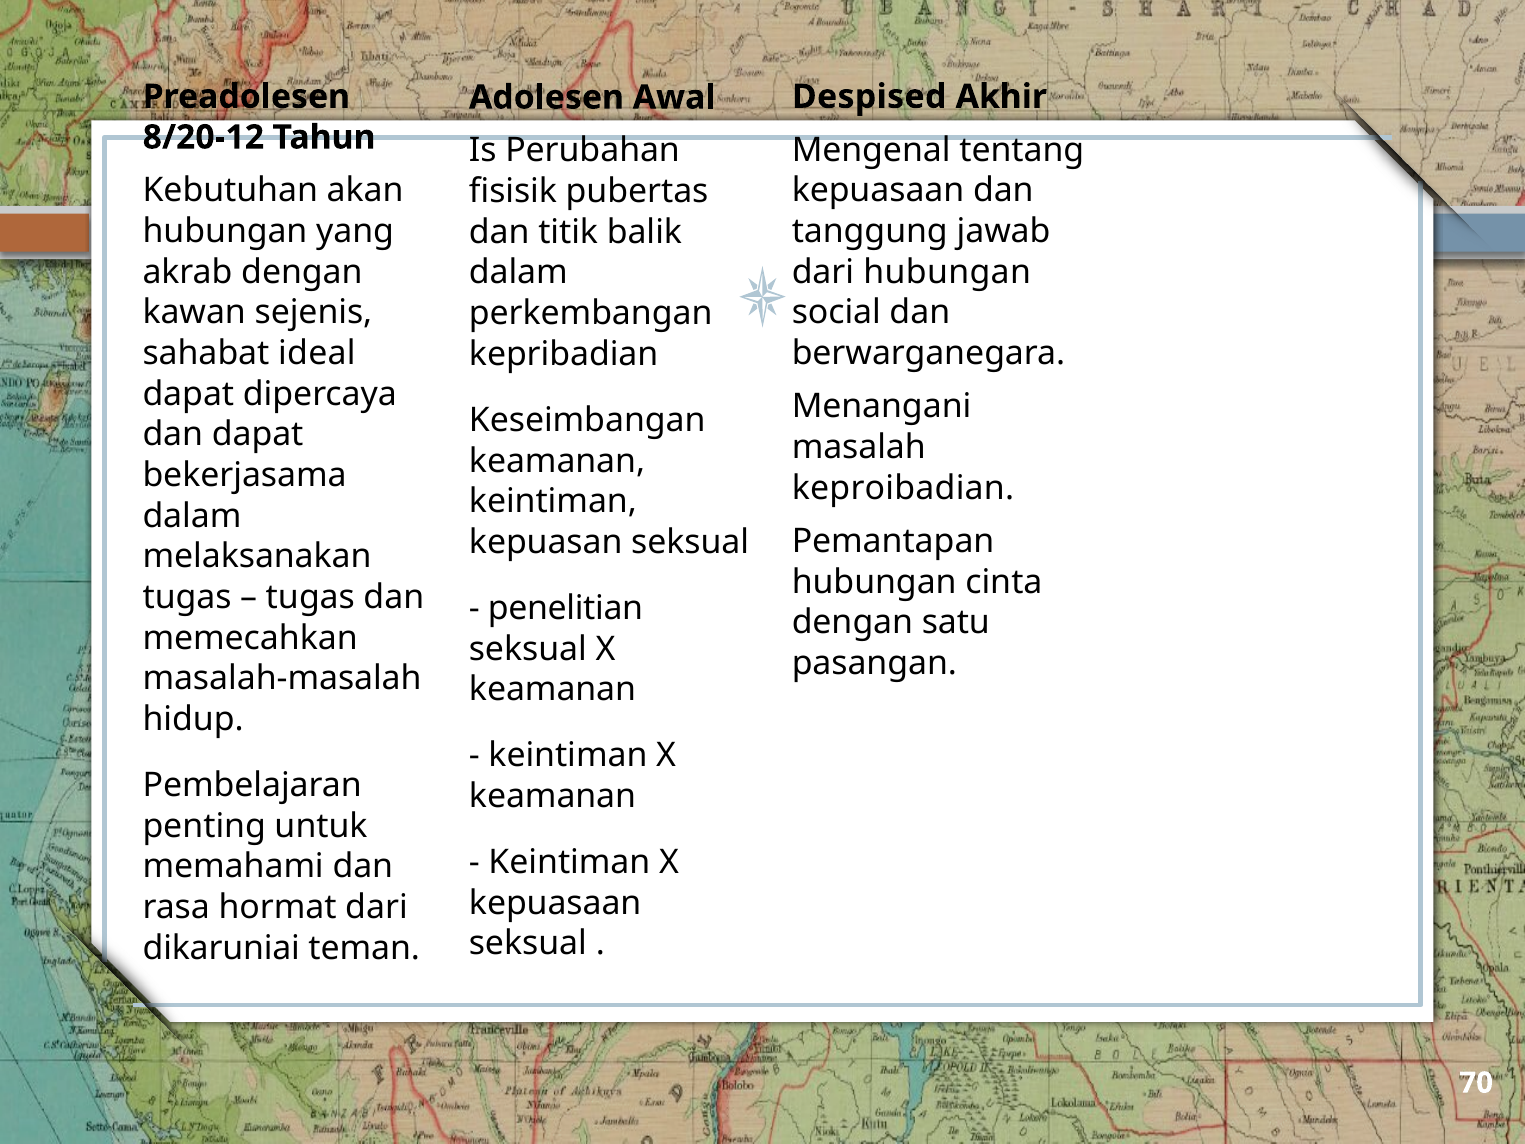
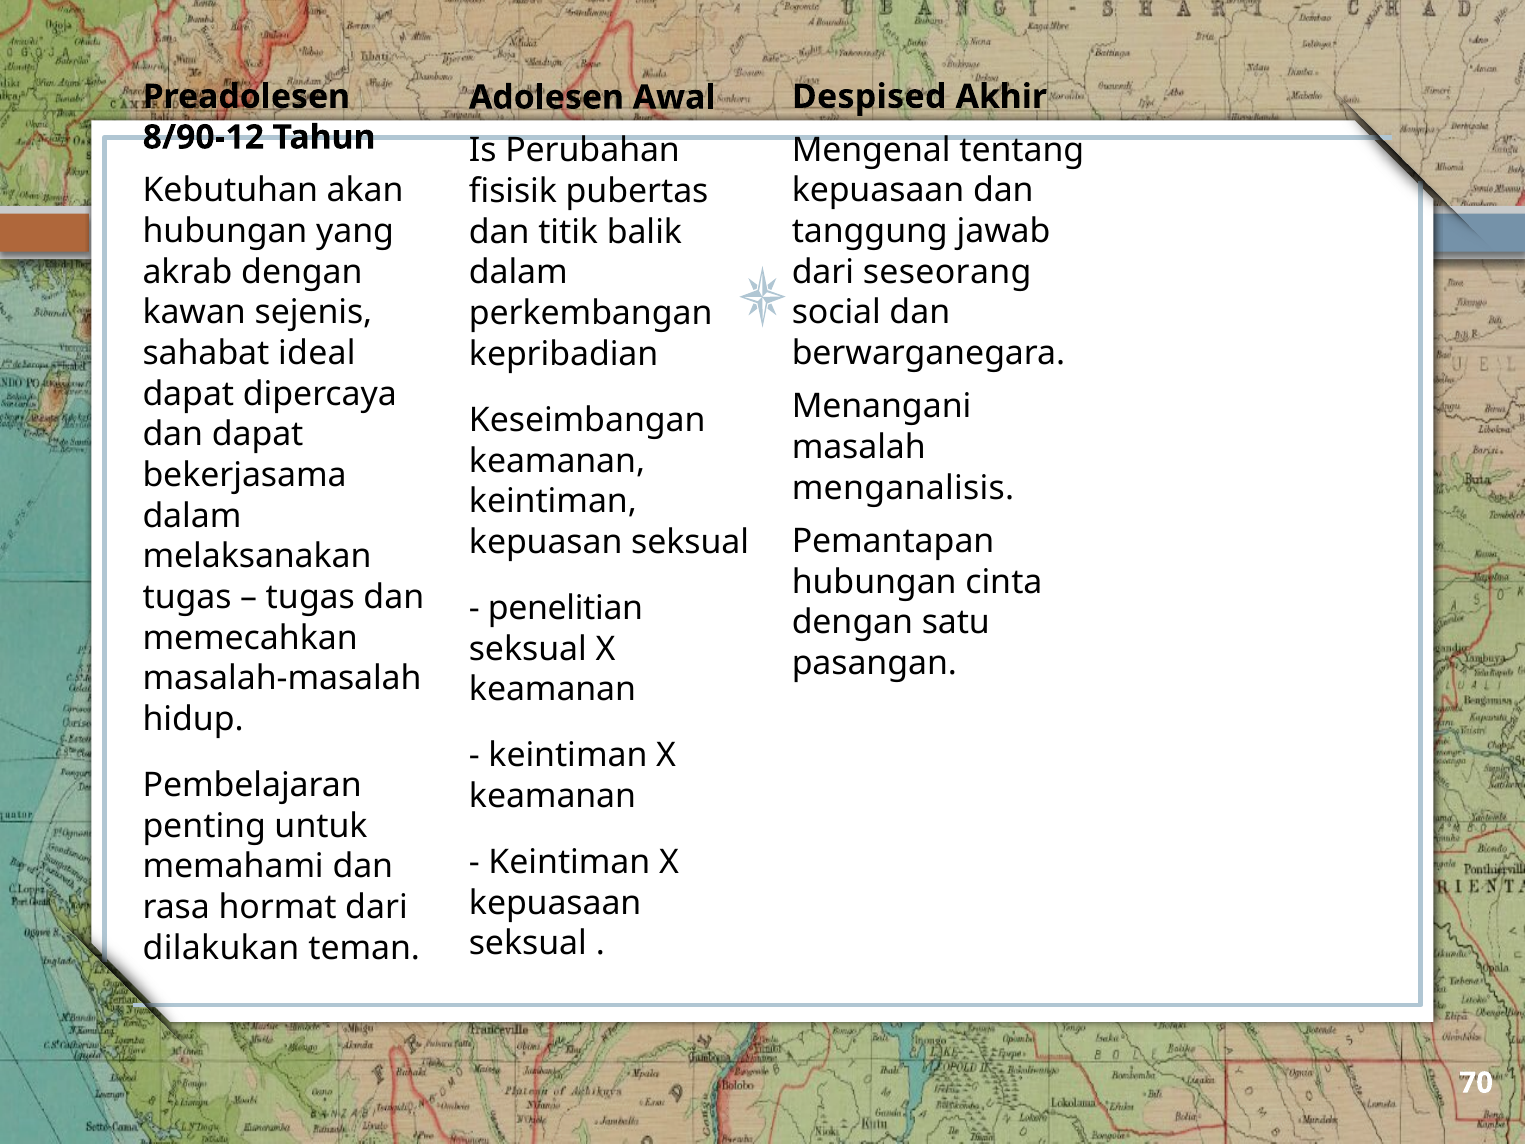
8/20-12: 8/20-12 -> 8/90-12 (203, 137)
dari hubungan: hubungan -> seseorang (947, 272)
keproibadian: keproibadian -> menganalisis (903, 488)
dikaruniai: dikaruniai -> dilakukan (221, 948)
